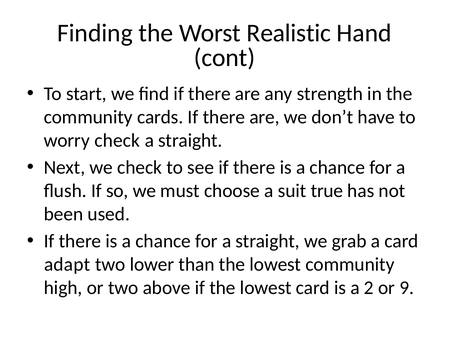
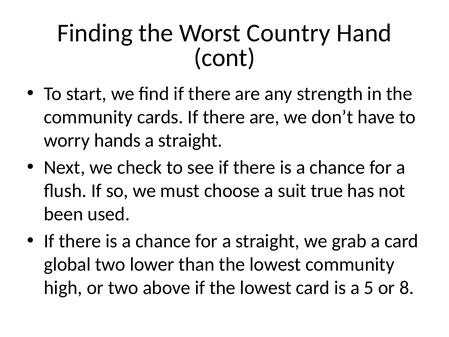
Realistic: Realistic -> Country (289, 33)
worry check: check -> hands (117, 140)
adapt: adapt -> global (67, 264)
2: 2 -> 5 (369, 287)
9: 9 -> 8 (407, 287)
